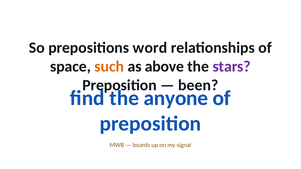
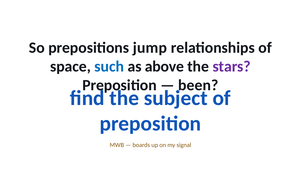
word: word -> jump (150, 48)
such colour: orange -> blue (109, 67)
anyone: anyone -> subject (176, 98)
